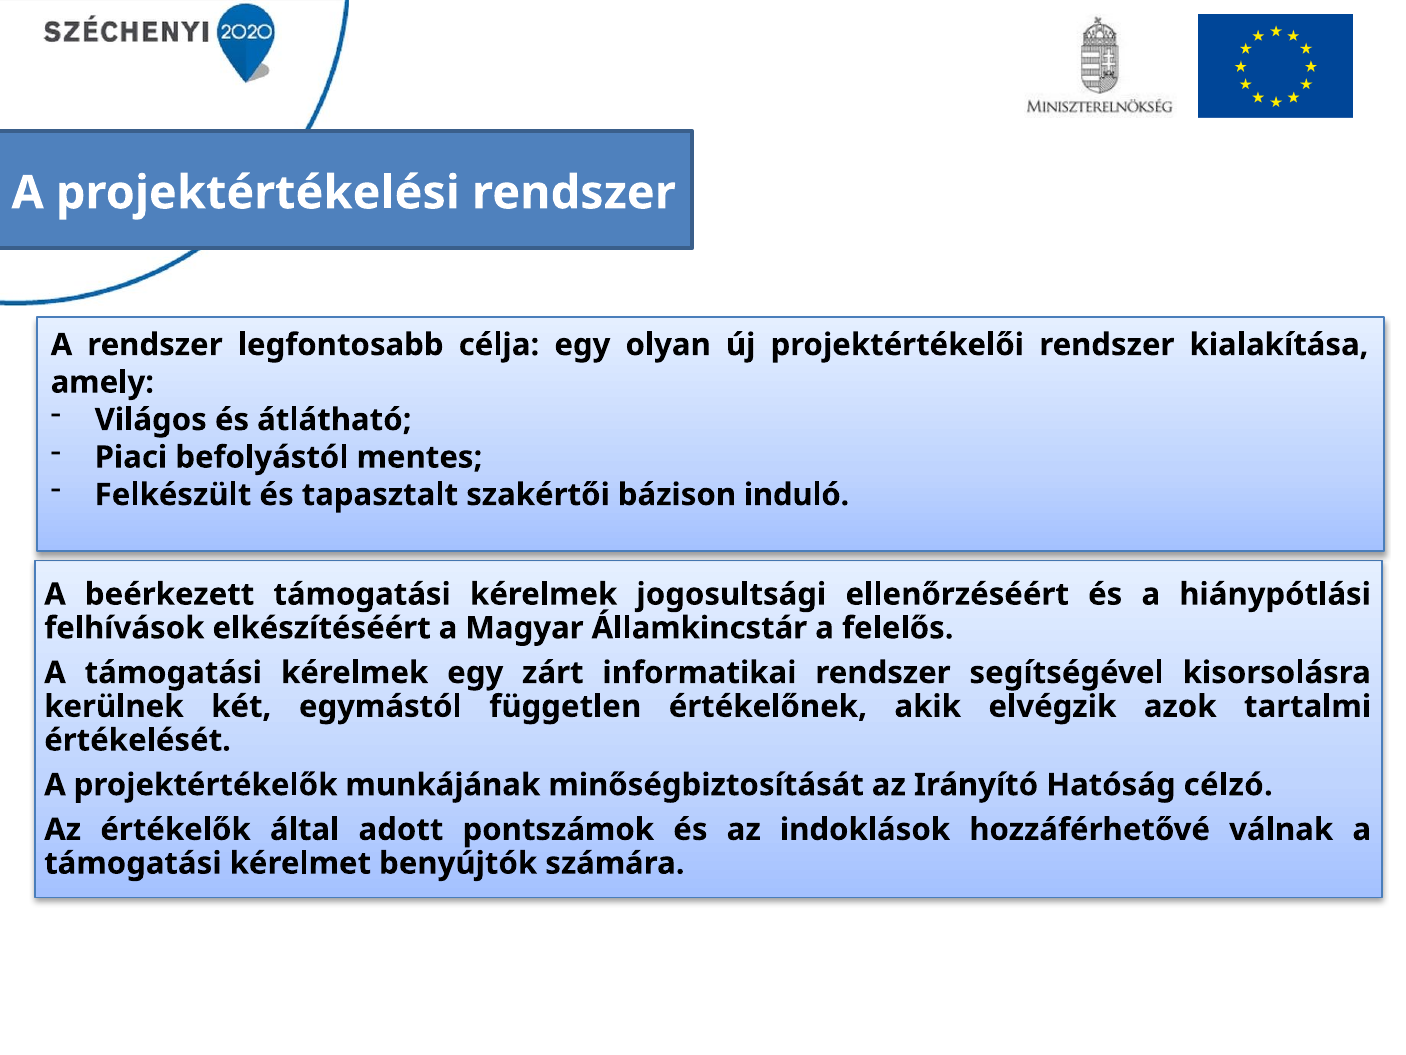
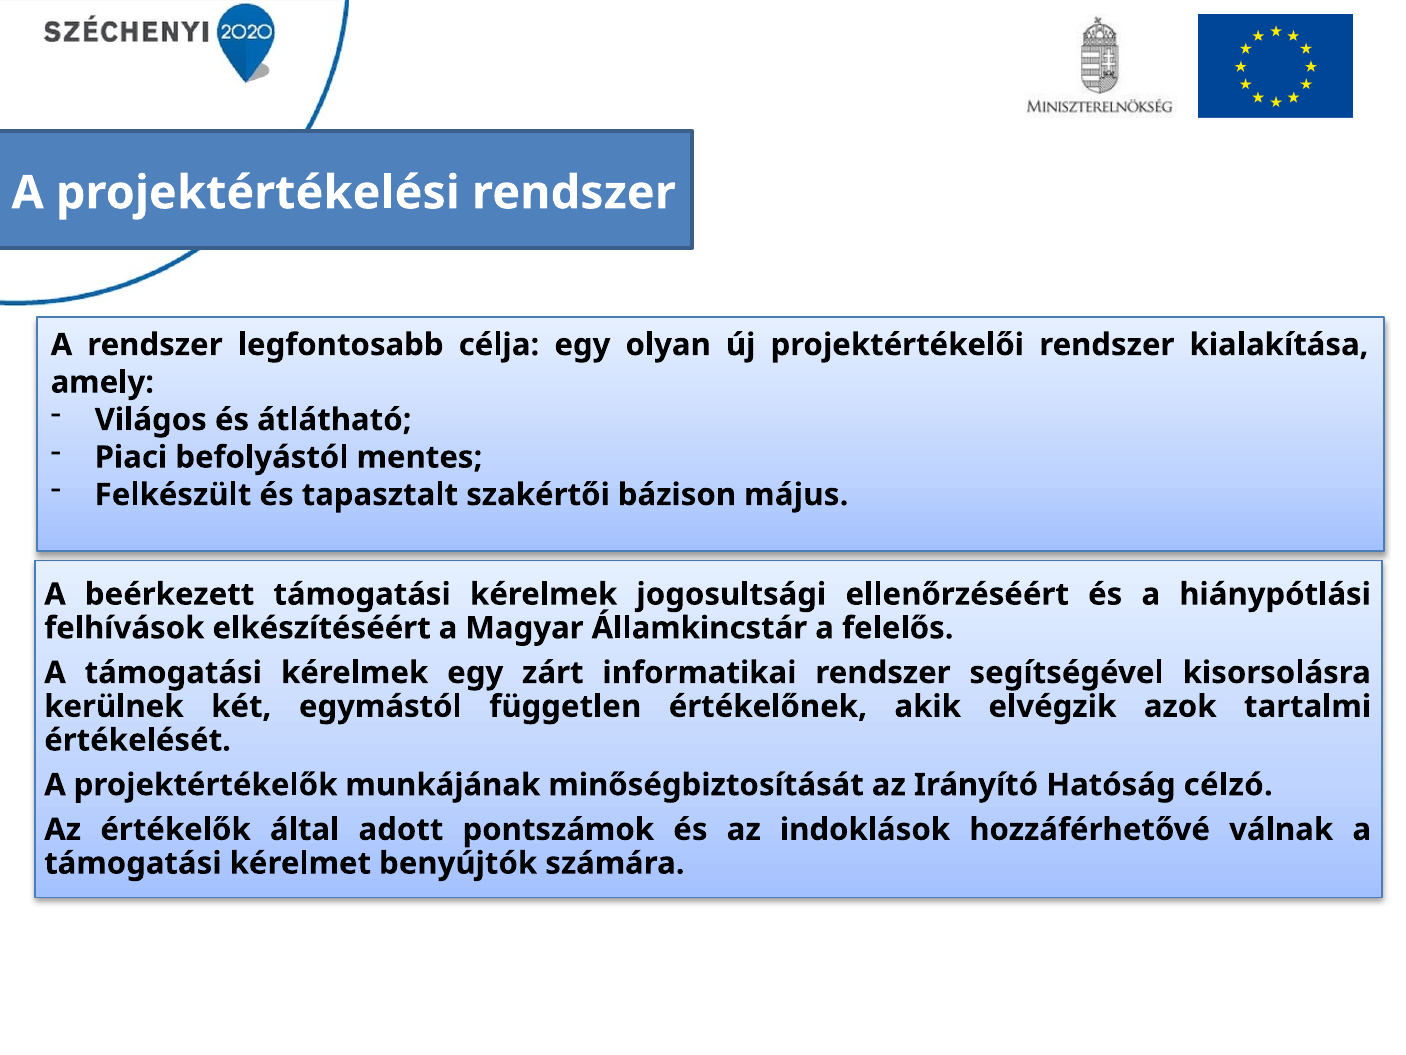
induló: induló -> május (796, 495)
